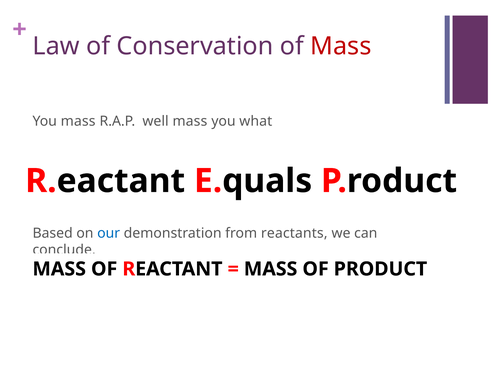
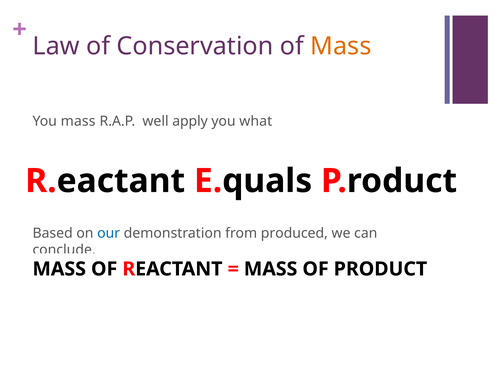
Mass colour: red -> orange (341, 46)
well mass: mass -> apply (190, 121)
reactants: reactants -> produced (294, 233)
